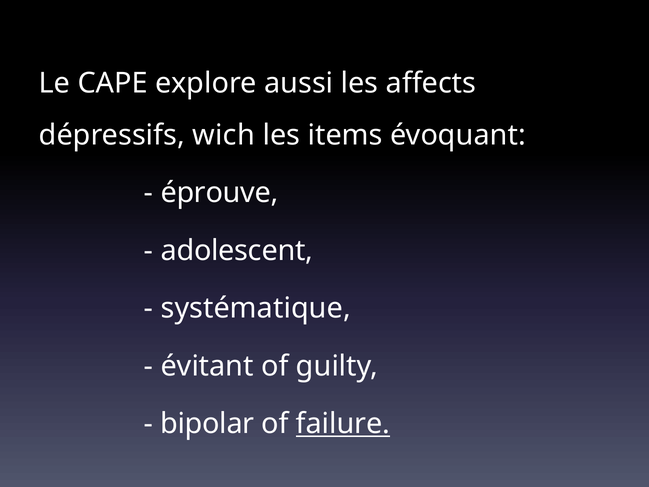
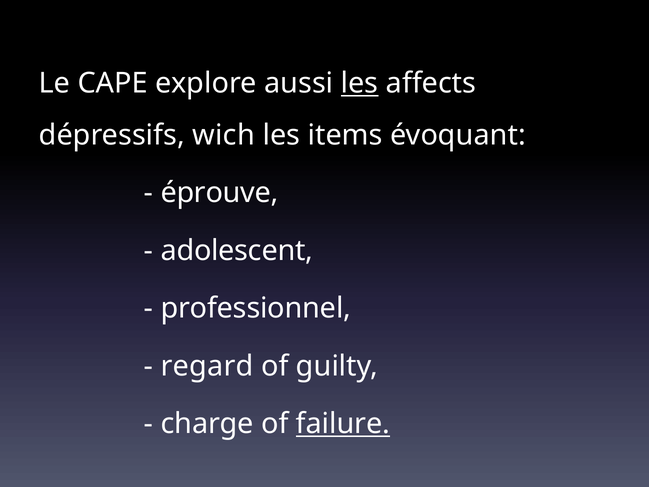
les underline: none -> present (360, 83)
systématique: systématique -> professionnel (256, 308)
évitant: évitant -> regard (207, 366)
bipolar: bipolar -> charge (207, 424)
